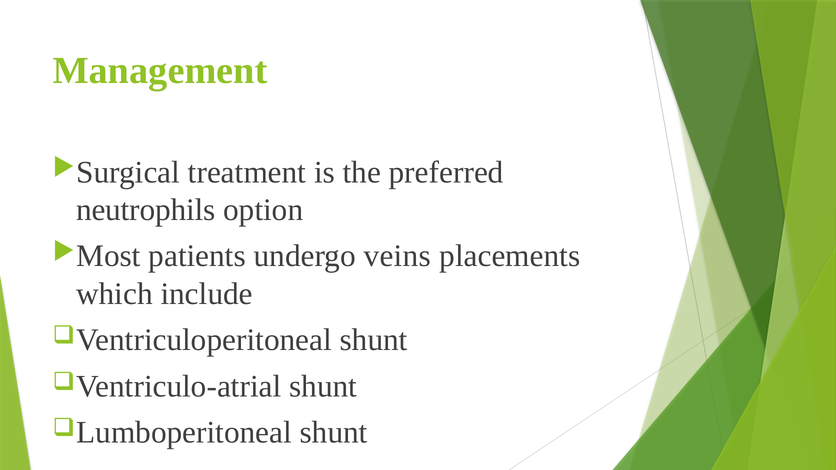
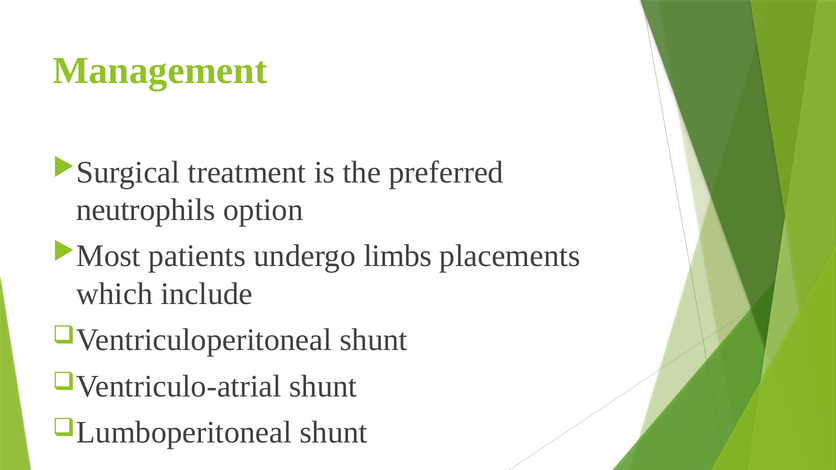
veins: veins -> limbs (398, 256)
